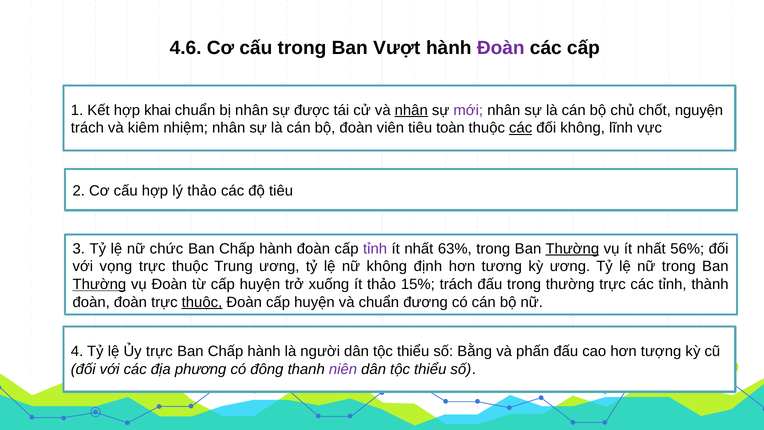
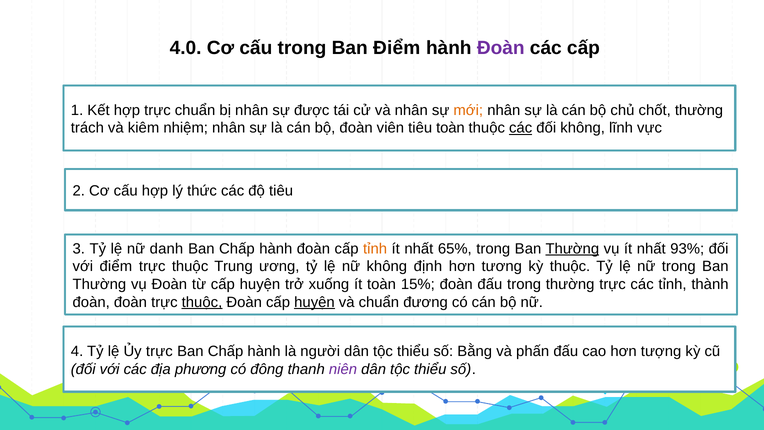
4.6: 4.6 -> 4.0 (186, 48)
Ban Vượt: Vượt -> Điểm (397, 48)
hợp khai: khai -> trực (157, 110)
nhân underline: present -> none (411, 110)
mới colour: purple -> orange (468, 110)
chốt nguyện: nguyện -> thường (699, 110)
lý thảo: thảo -> thức (202, 191)
chức: chức -> danh (166, 249)
tỉnh colour: purple -> orange (375, 249)
63%: 63% -> 65% (455, 249)
56%: 56% -> 93% (687, 249)
với vọng: vọng -> điểm (116, 266)
kỳ ương: ương -> thuộc (570, 266)
Thường underline: present -> none (99, 284)
ít thảo: thảo -> toàn (382, 284)
15% trách: trách -> đoàn (456, 284)
huyện underline: none -> present (314, 302)
